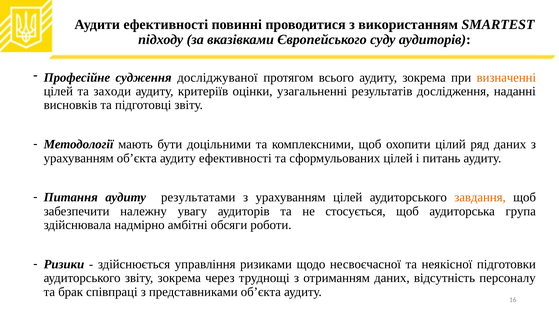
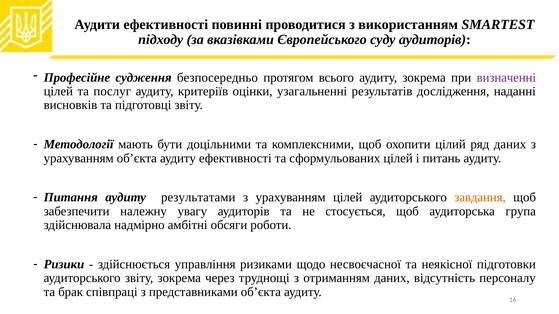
досліджуваної: досліджуваної -> безпосередньо (217, 78)
визначенні colour: orange -> purple (506, 78)
заходи: заходи -> послуг (112, 91)
